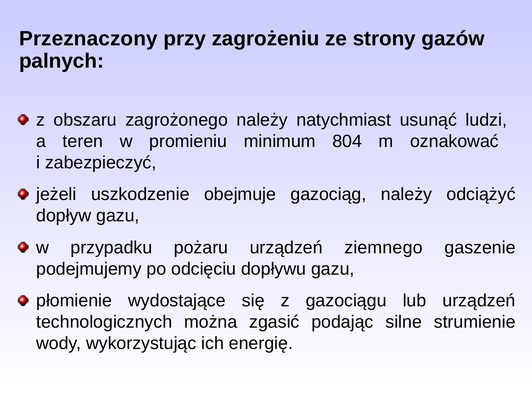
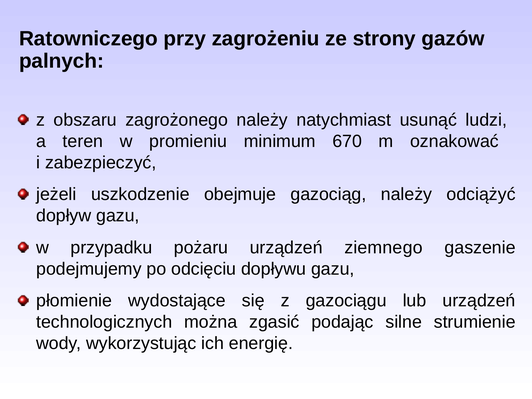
Przeznaczony: Przeznaczony -> Ratowniczego (88, 39)
804: 804 -> 670 (347, 141)
